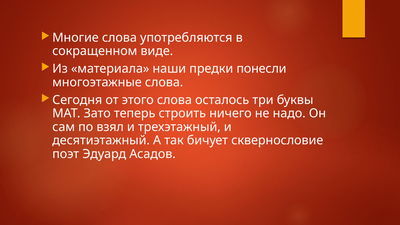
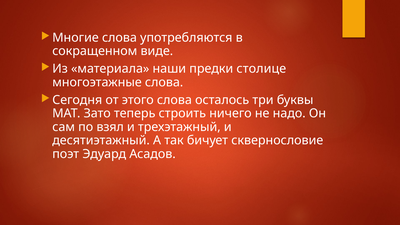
понесли: понесли -> столице (261, 69)
